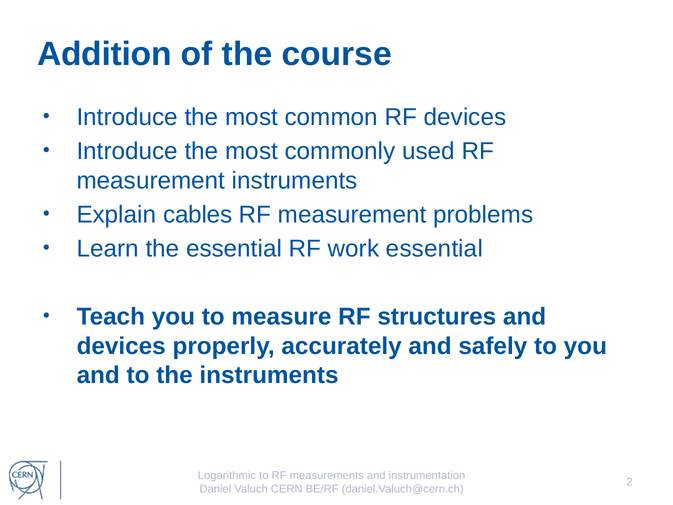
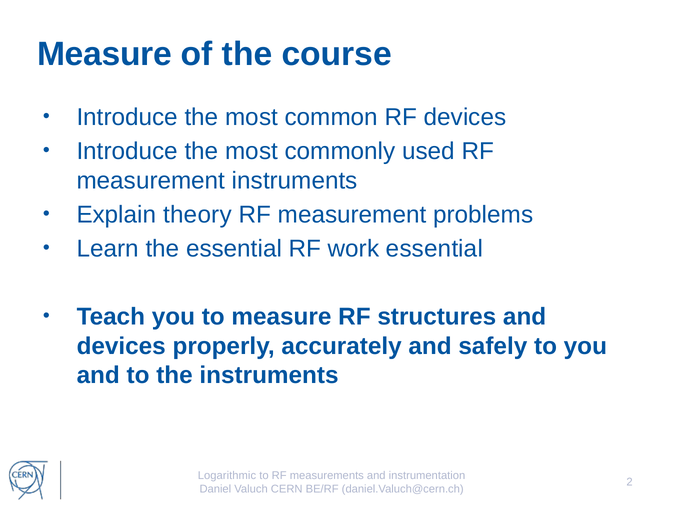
Addition: Addition -> Measure (104, 54)
cables: cables -> theory (197, 215)
